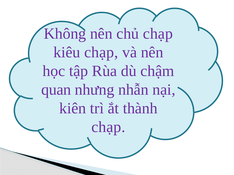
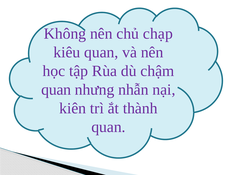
kiêu chạp: chạp -> quan (101, 52)
chạp: chạp -> quan (108, 127)
